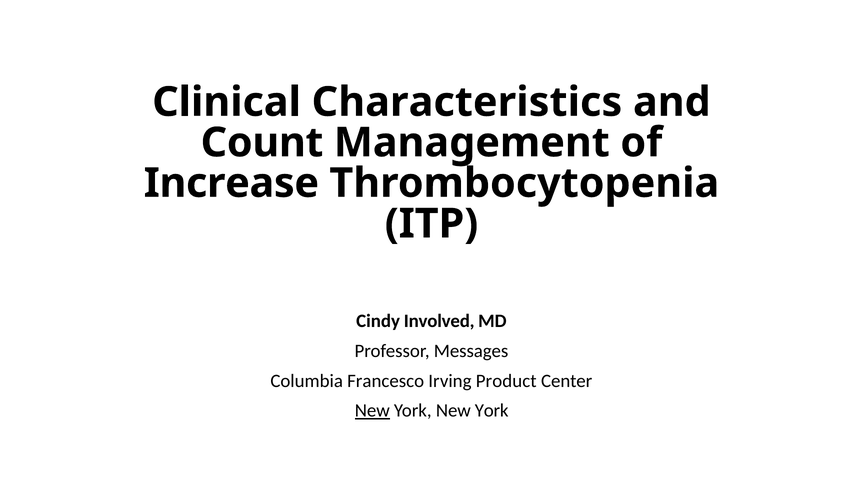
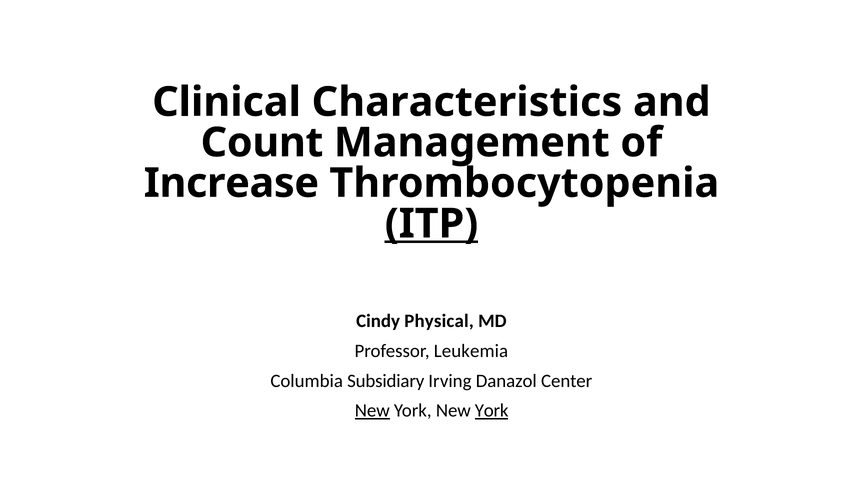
ITP underline: none -> present (431, 223)
Involved: Involved -> Physical (439, 321)
Messages: Messages -> Leukemia (471, 351)
Francesco: Francesco -> Subsidiary (386, 380)
Product: Product -> Danazol (506, 380)
York underline: none -> present (492, 410)
